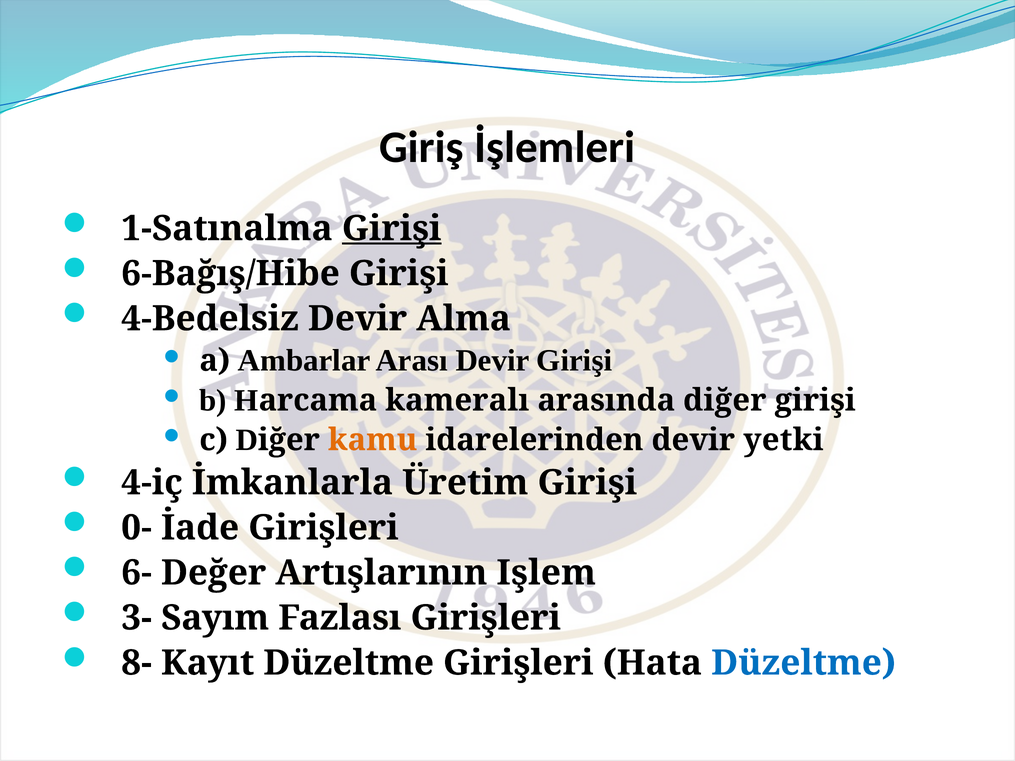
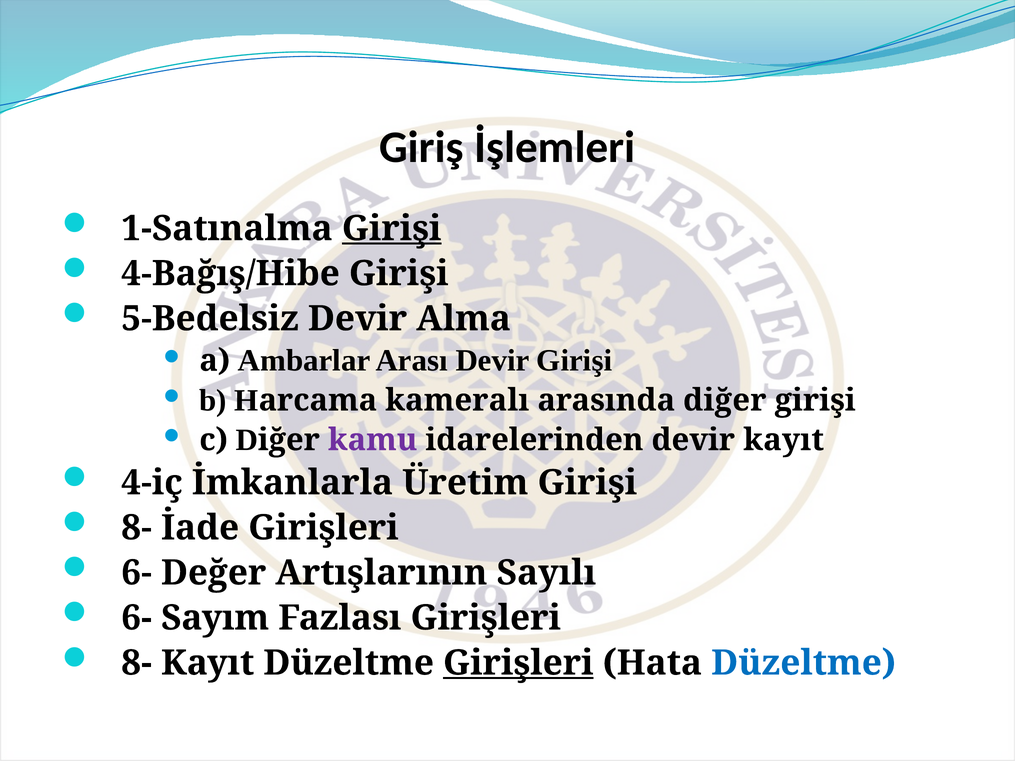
6-Bağış/Hibe: 6-Bağış/Hibe -> 4-Bağış/Hibe (230, 274)
4-Bedelsiz: 4-Bedelsiz -> 5-Bedelsiz (210, 319)
kamu colour: orange -> purple (373, 440)
devir yetki: yetki -> kayıt (784, 440)
0-: 0- -> 8- (137, 528)
Işlem: Işlem -> Sayılı (546, 573)
3-: 3- -> 6- (137, 618)
Girişleri underline: none -> present (518, 663)
